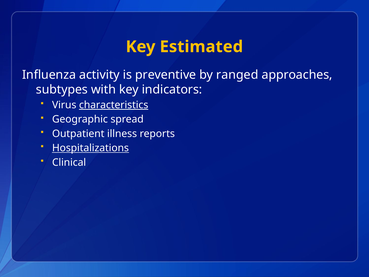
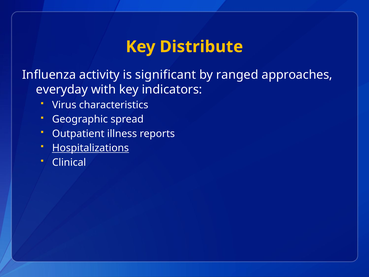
Estimated: Estimated -> Distribute (201, 47)
preventive: preventive -> significant (166, 75)
subtypes: subtypes -> everyday (62, 89)
characteristics underline: present -> none (114, 105)
